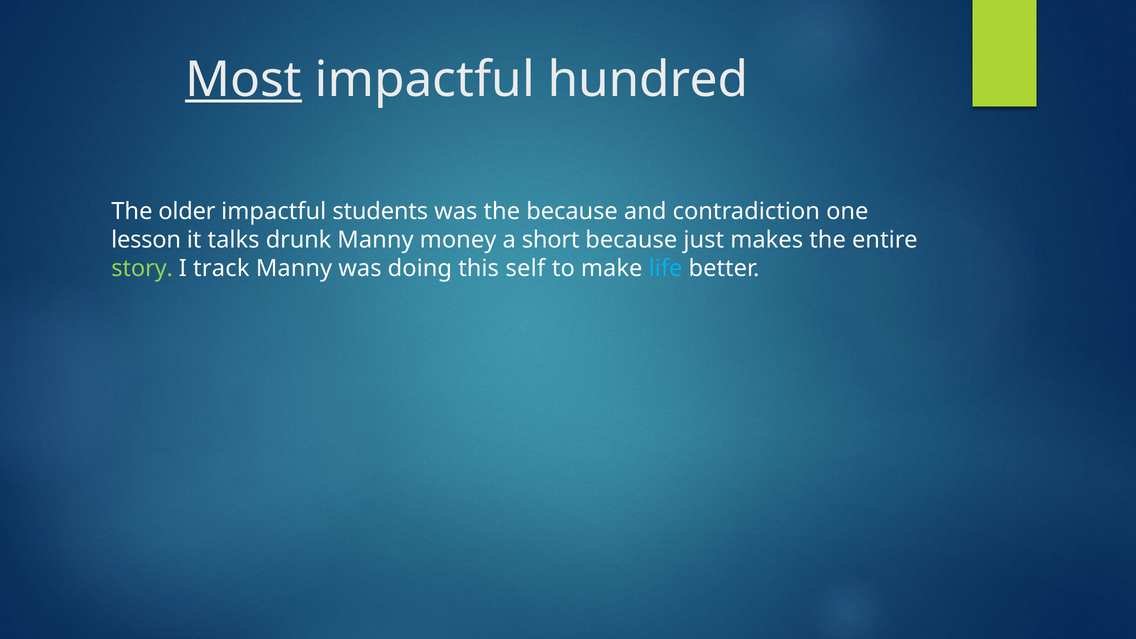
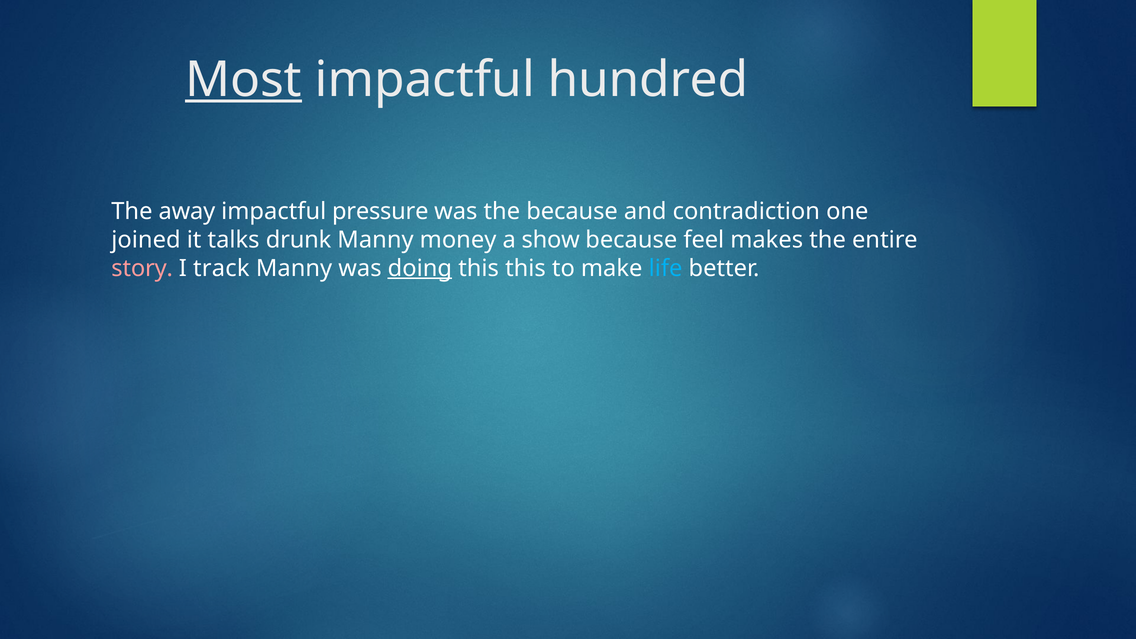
older: older -> away (187, 211)
students: students -> pressure (380, 211)
lesson: lesson -> joined (146, 240)
short: short -> show (551, 240)
just: just -> feel (704, 240)
story colour: light green -> pink (142, 268)
doing underline: none -> present (420, 268)
this self: self -> this (525, 268)
